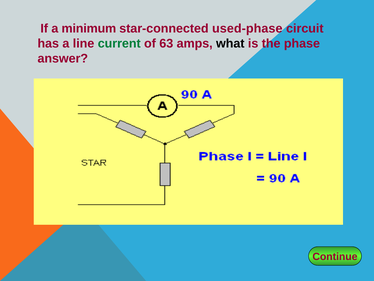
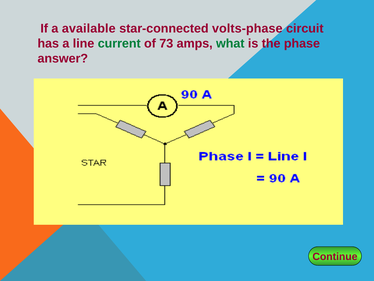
minimum: minimum -> available (89, 28)
used-phase: used-phase -> volts-phase (247, 28)
63: 63 -> 73 (166, 43)
what colour: black -> green (230, 43)
